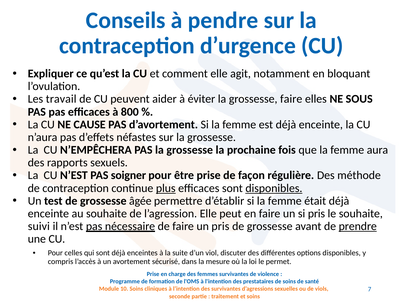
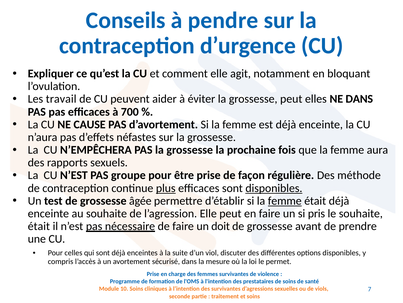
grossesse faire: faire -> peut (291, 99)
NE SOUS: SOUS -> DANS (359, 99)
800: 800 -> 700 (130, 112)
soigner: soigner -> groupe (128, 175)
femme underline: none -> present (285, 200)
suivi: suivi -> était (39, 226)
un pris: pris -> doit (221, 226)
prendre underline: present -> none (358, 226)
